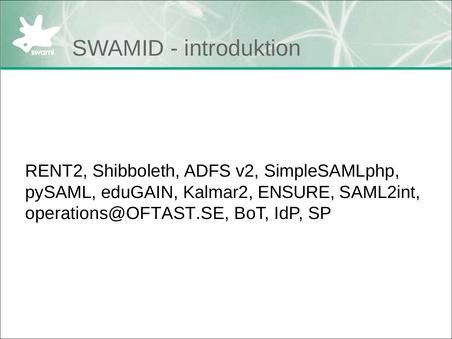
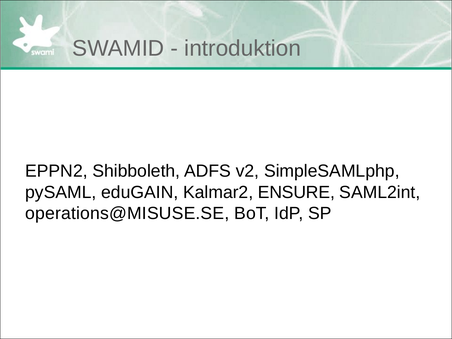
RENT2: RENT2 -> EPPN2 (56, 171)
operations@OFTAST.SE: operations@OFTAST.SE -> operations@MISUSE.SE (127, 213)
